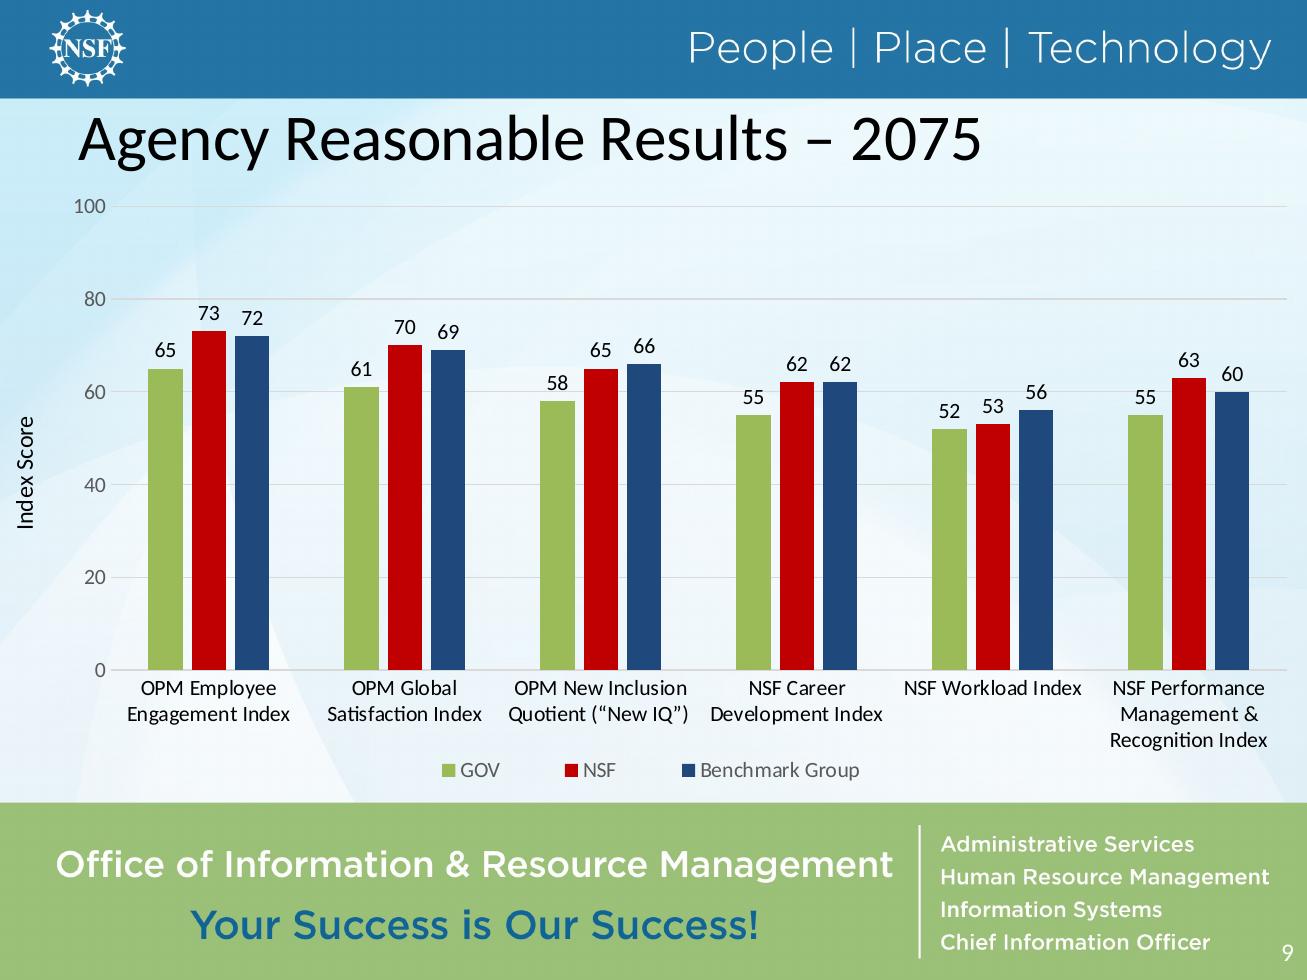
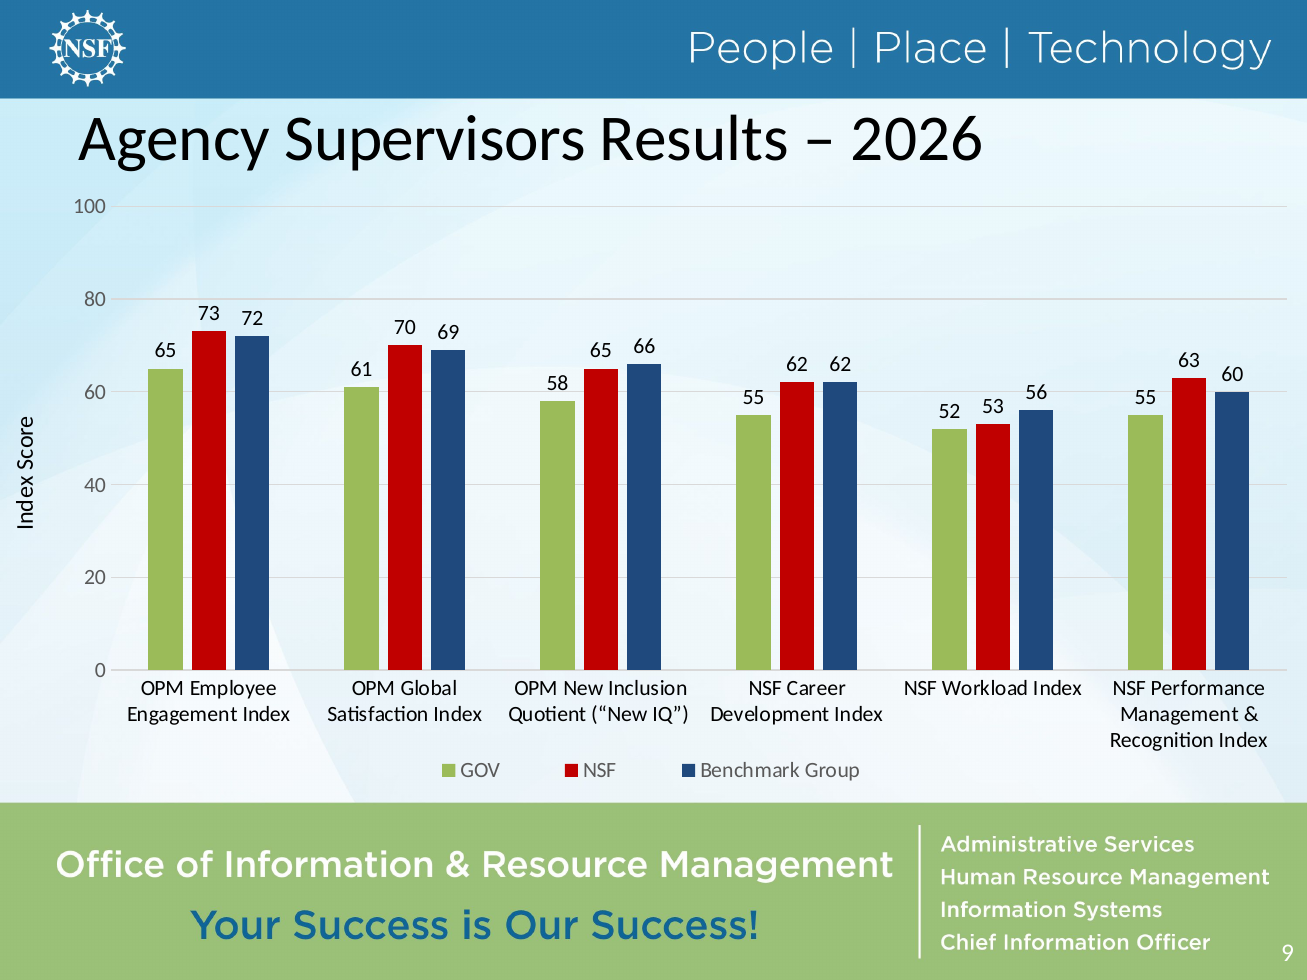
Reasonable: Reasonable -> Supervisors (435, 139)
2075: 2075 -> 2026 (917, 139)
